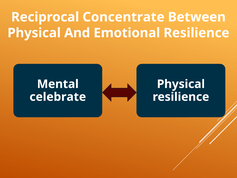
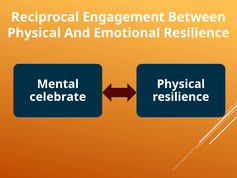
Concentrate: Concentrate -> Engagement (124, 17)
